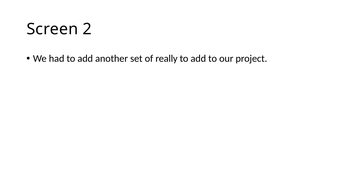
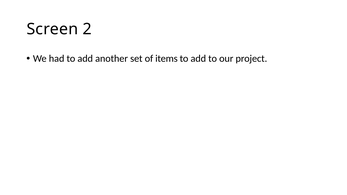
really: really -> items (166, 59)
